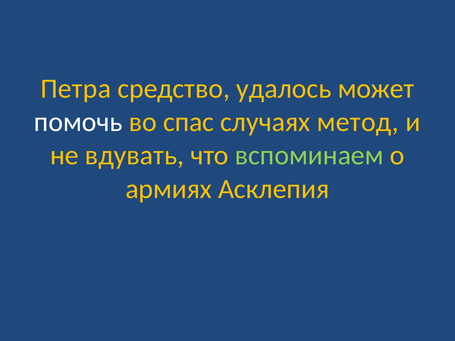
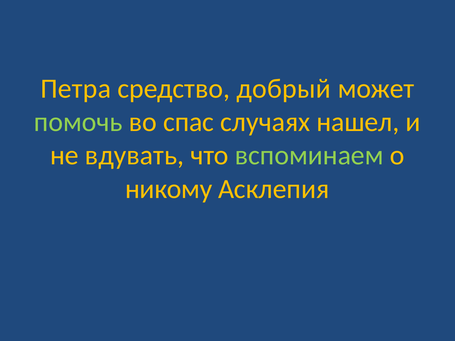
удалось: удалось -> добрый (284, 89)
помочь colour: white -> light green (78, 122)
метод: метод -> нашел (358, 122)
армиях: армиях -> никому (169, 189)
